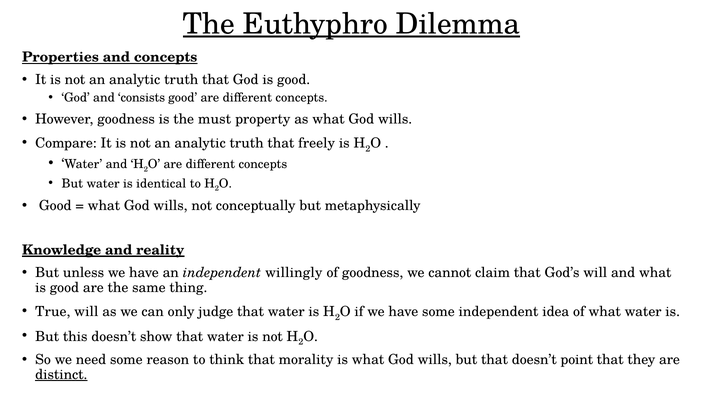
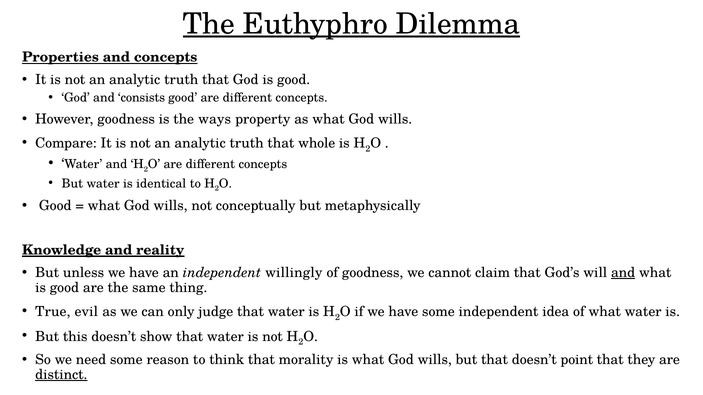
must: must -> ways (215, 119)
freely: freely -> whole (317, 144)
and underline: none -> present (623, 273)
True will: will -> evil (86, 312)
